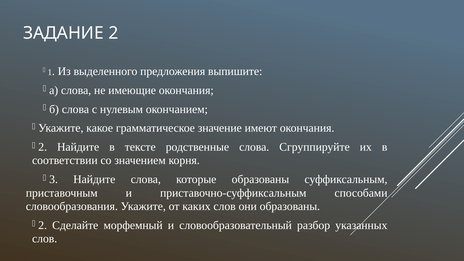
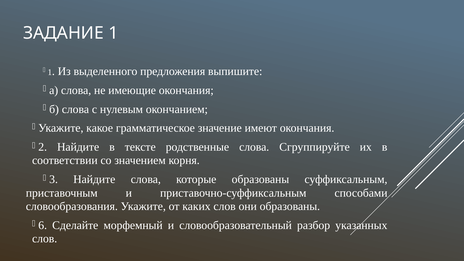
ЗАДАНИЕ 2: 2 -> 1 (113, 33)
2: 2 -> 6 (43, 225)
